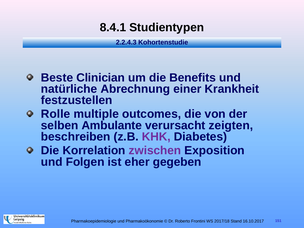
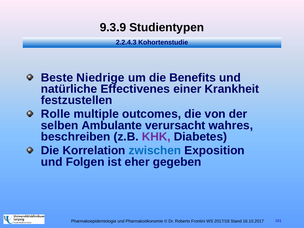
8.4.1: 8.4.1 -> 9.3.9 (113, 27)
Clinician: Clinician -> Niedrige (101, 78)
Abrechnung: Abrechnung -> Effectivenes (135, 89)
zeigten: zeigten -> wahres (231, 125)
zwischen colour: purple -> blue (155, 151)
